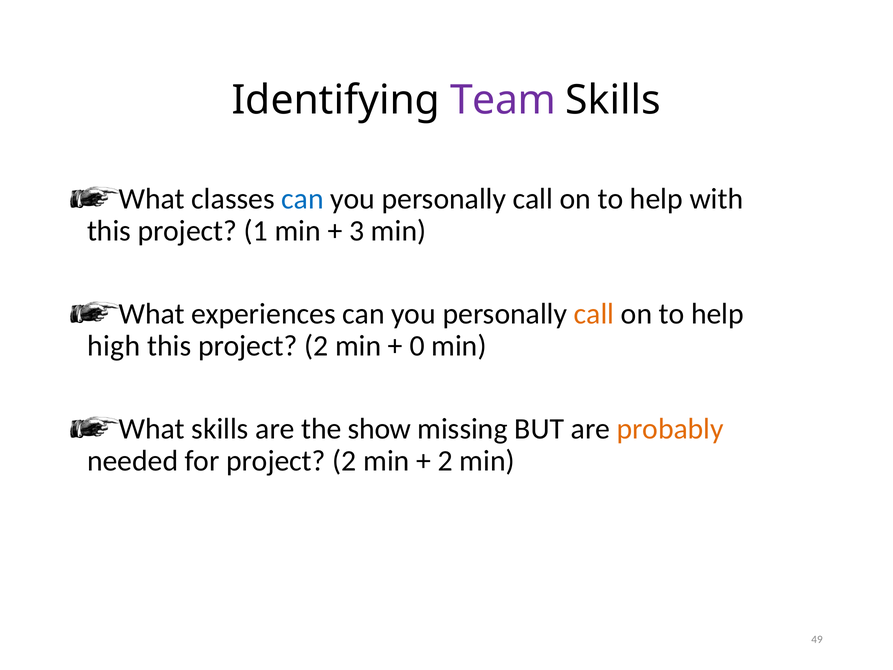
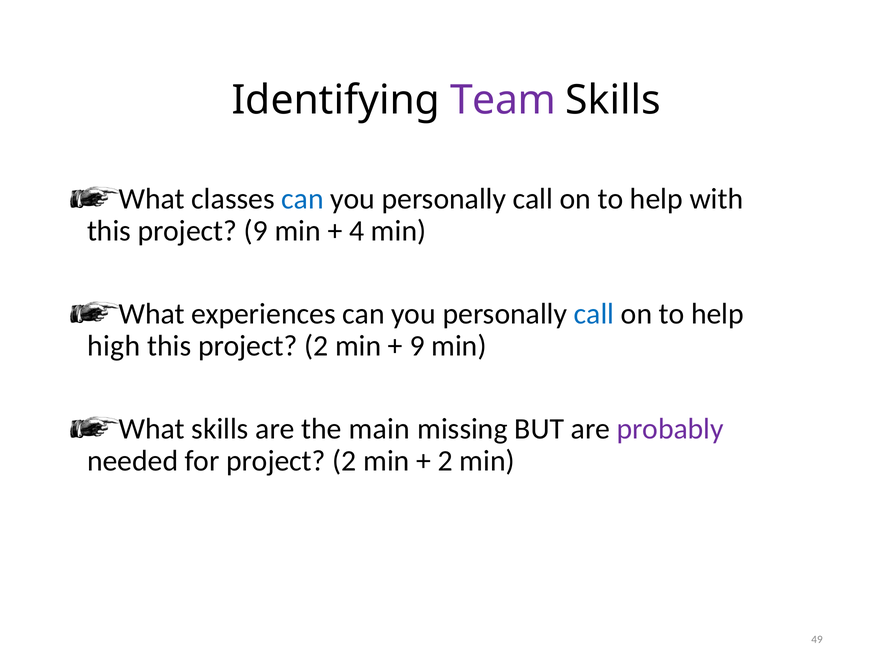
project 1: 1 -> 9 (256, 231)
3: 3 -> 4 (357, 231)
call colour: orange -> blue (594, 314)
0: 0 -> 9 (417, 346)
show: show -> main (379, 429)
probably colour: orange -> purple (670, 429)
